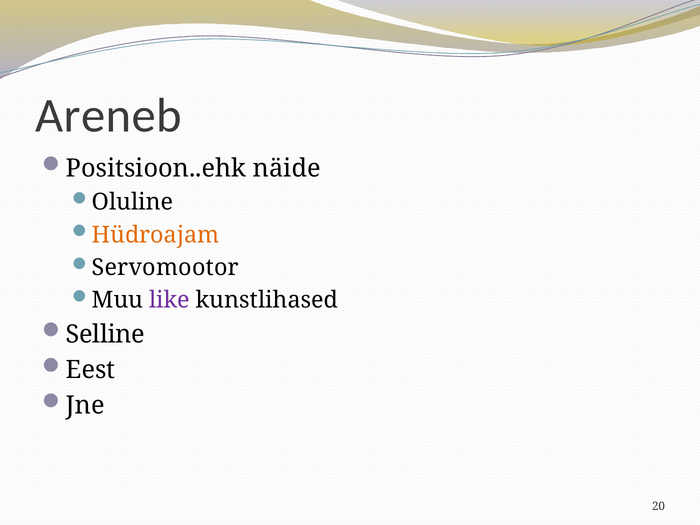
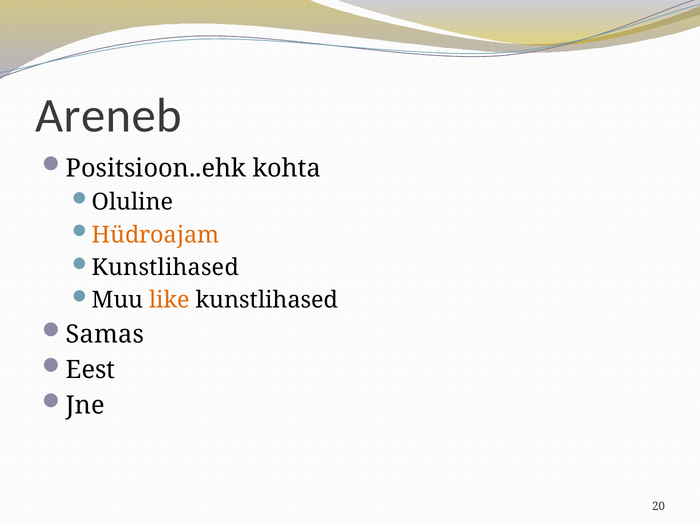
näide: näide -> kohta (287, 169)
Servomootor: Servomootor -> Kunstlihased (165, 268)
like colour: purple -> orange (170, 300)
Selline: Selline -> Samas (105, 335)
